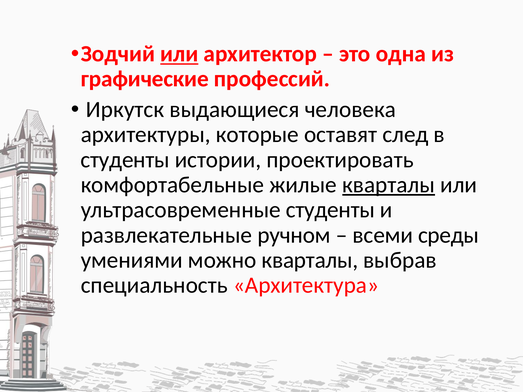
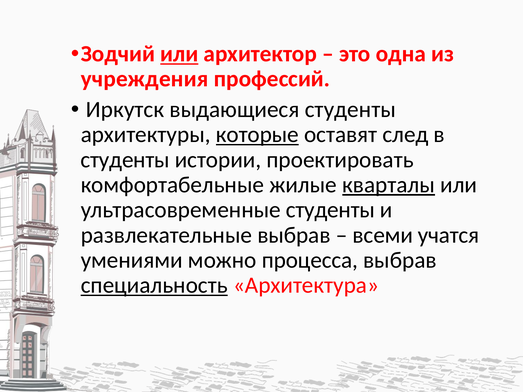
графические: графические -> учреждения (145, 79)
выдающиеся человека: человека -> студенты (350, 110)
которые underline: none -> present (257, 135)
развлекательные ручном: ручном -> выбрав (294, 235)
среды: среды -> учатся (449, 235)
можно кварталы: кварталы -> процесса (310, 260)
специальность underline: none -> present (154, 285)
